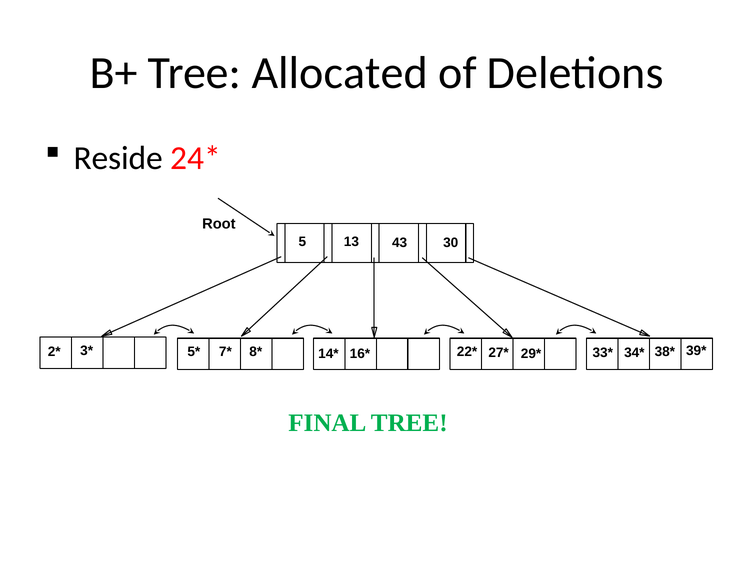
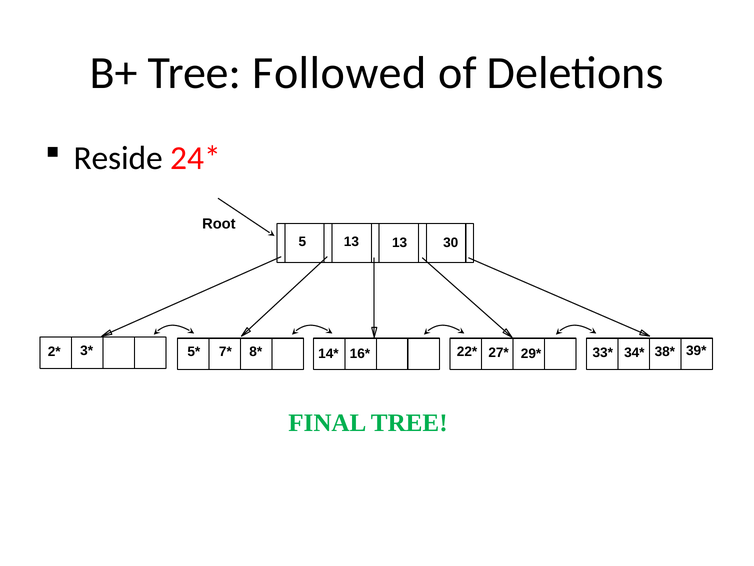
Allocated: Allocated -> Followed (339, 73)
5 43: 43 -> 13 (400, 243)
